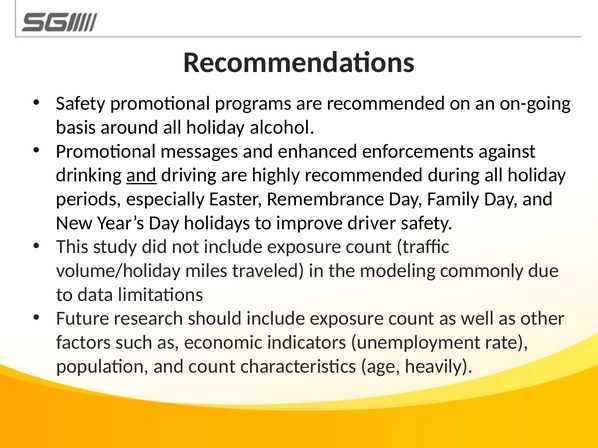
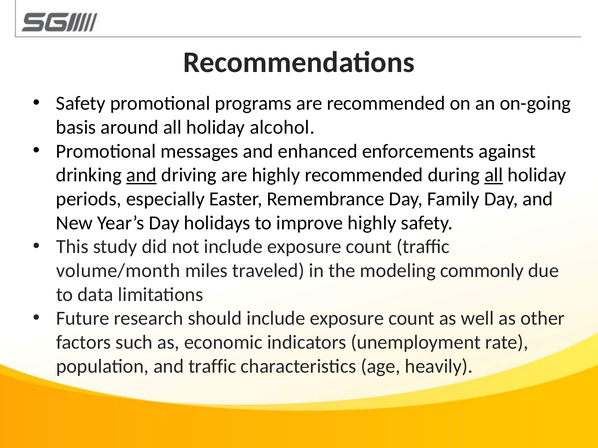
all underline: none -> present (494, 175)
improve driver: driver -> highly (372, 223)
volume/holiday: volume/holiday -> volume/month (118, 271)
and count: count -> traffic (212, 367)
